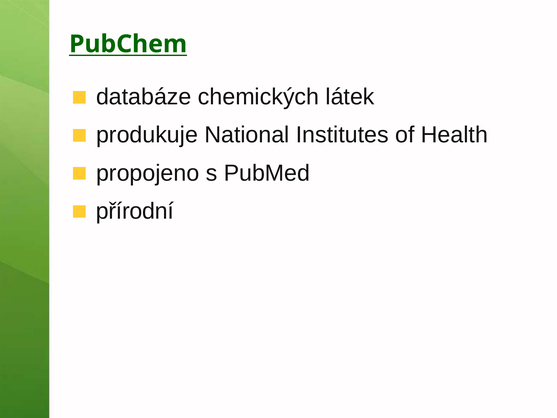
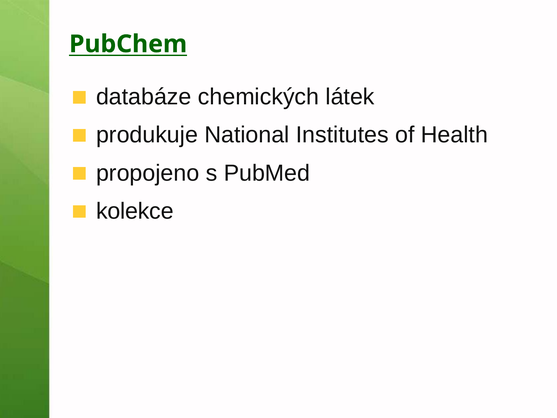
přírodní: přírodní -> kolekce (135, 211)
